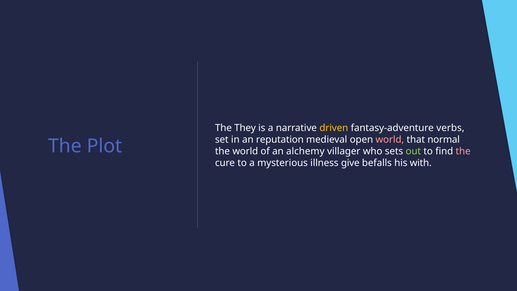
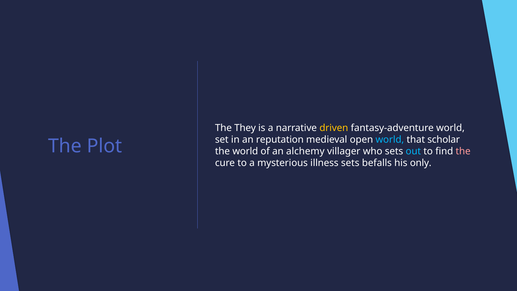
fantasy-adventure verbs: verbs -> world (450, 128)
world colour: pink -> light blue (390, 140)
normal: normal -> scholar (444, 140)
out colour: light green -> light blue (413, 151)
illness give: give -> sets (350, 163)
with: with -> only (421, 163)
